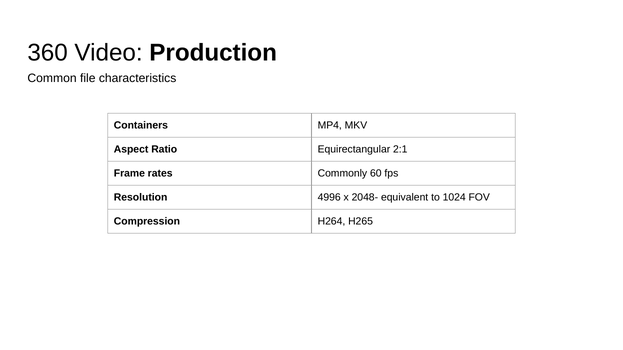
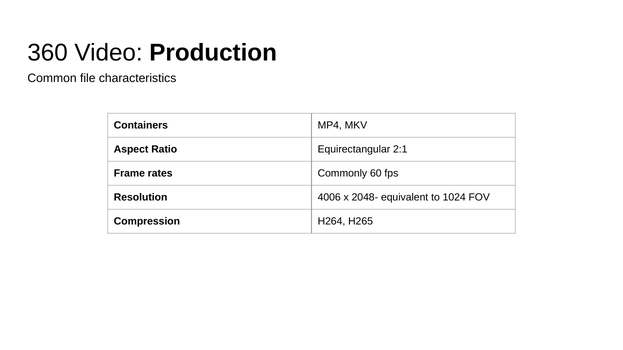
4996: 4996 -> 4006 (329, 198)
